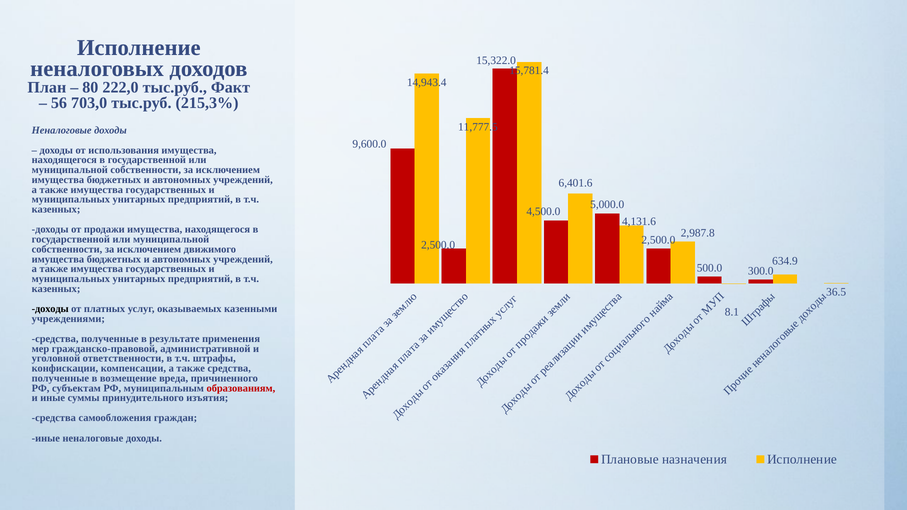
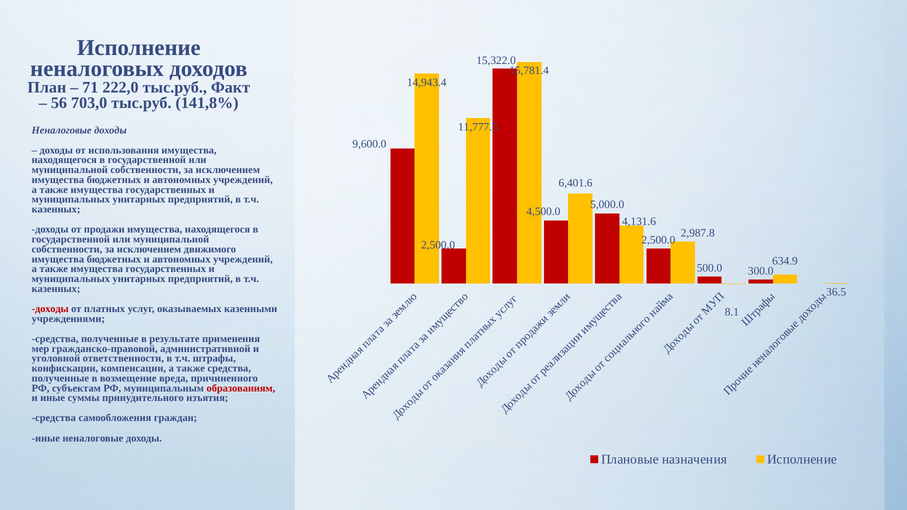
80: 80 -> 71 (90, 88)
215,3%: 215,3% -> 141,8% (207, 103)
доходы colour: black -> red (50, 309)
